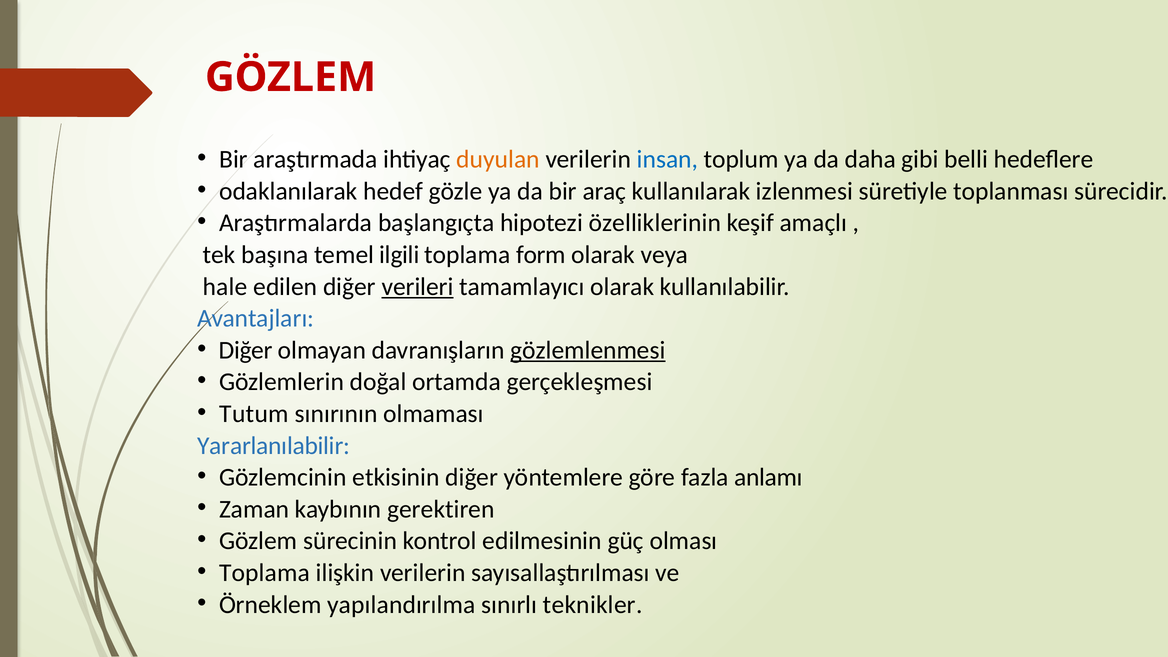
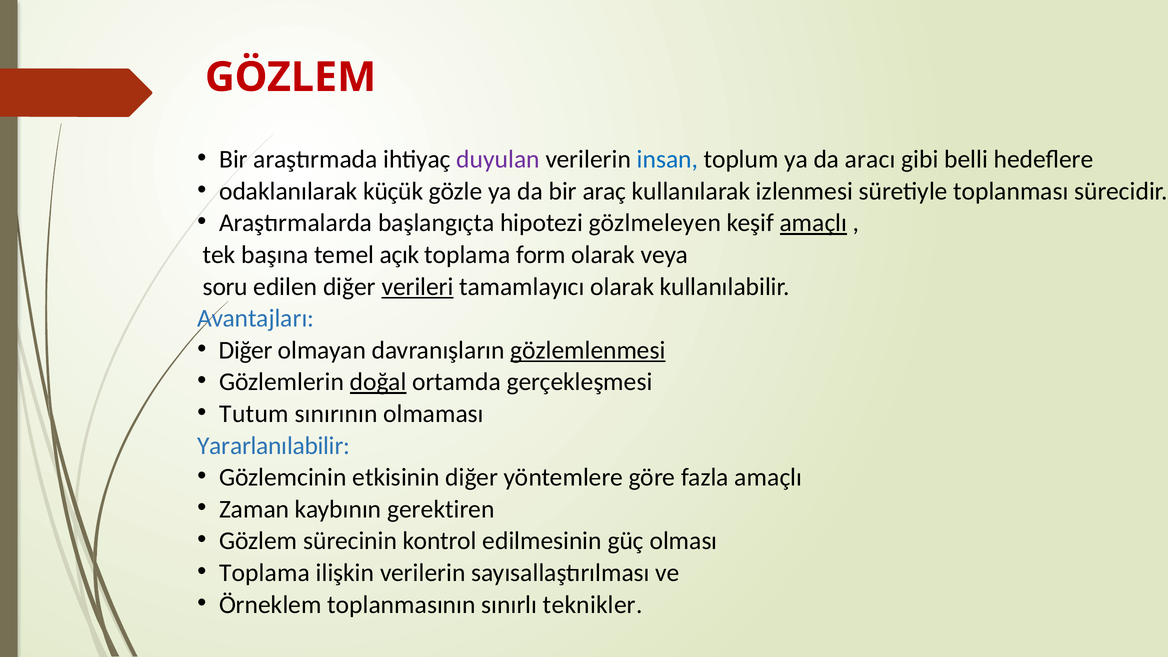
duyulan colour: orange -> purple (498, 159)
daha: daha -> aracı (870, 159)
hedef: hedef -> küçük (393, 191)
özelliklerinin: özelliklerinin -> gözlmeleyen (655, 223)
amaçlı underline: none -> present (813, 223)
ilgili: ilgili -> açık (399, 255)
hale: hale -> soru (225, 287)
doğal underline: none -> present (378, 382)
fazla anlamı: anlamı -> amaçlı (768, 477)
yapılandırılma: yapılandırılma -> toplanmasının (401, 605)
